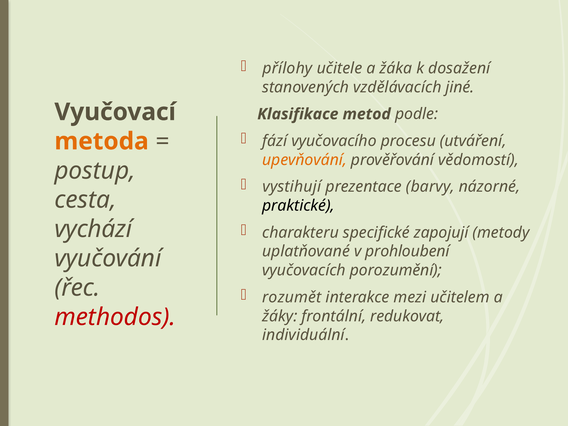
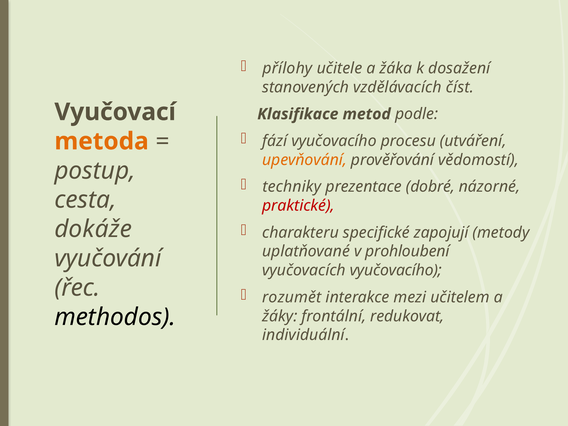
jiné: jiné -> číst (460, 87)
vystihují: vystihují -> techniky (292, 187)
barvy: barvy -> dobré (430, 187)
praktické colour: black -> red (298, 206)
vychází: vychází -> dokáže (93, 229)
vyučovacích porozumění: porozumění -> vyučovacího (396, 270)
methodos colour: red -> black (115, 317)
